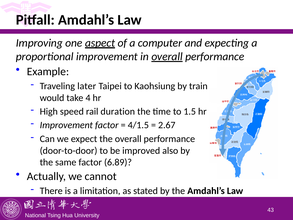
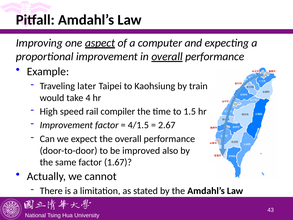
duration: duration -> compiler (118, 111)
6.89: 6.89 -> 1.67 (118, 162)
